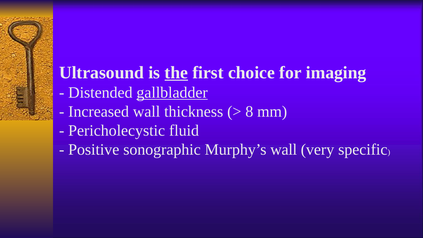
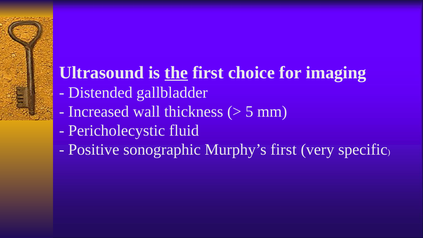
gallbladder underline: present -> none (172, 92)
8: 8 -> 5 (249, 112)
Murphy’s wall: wall -> first (283, 150)
